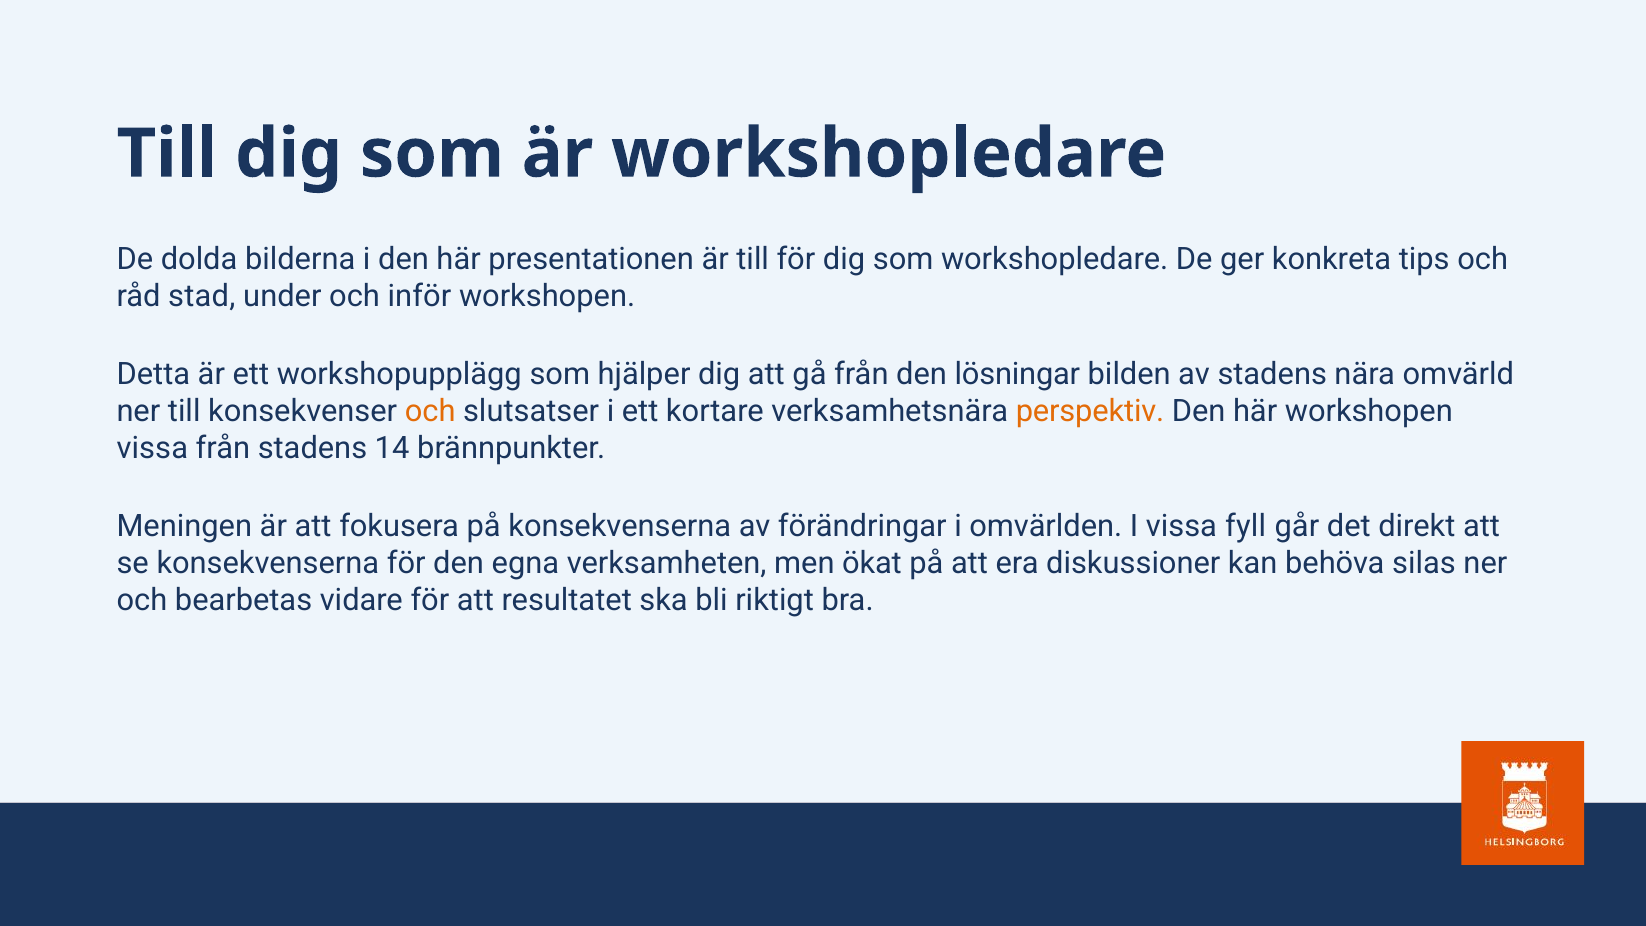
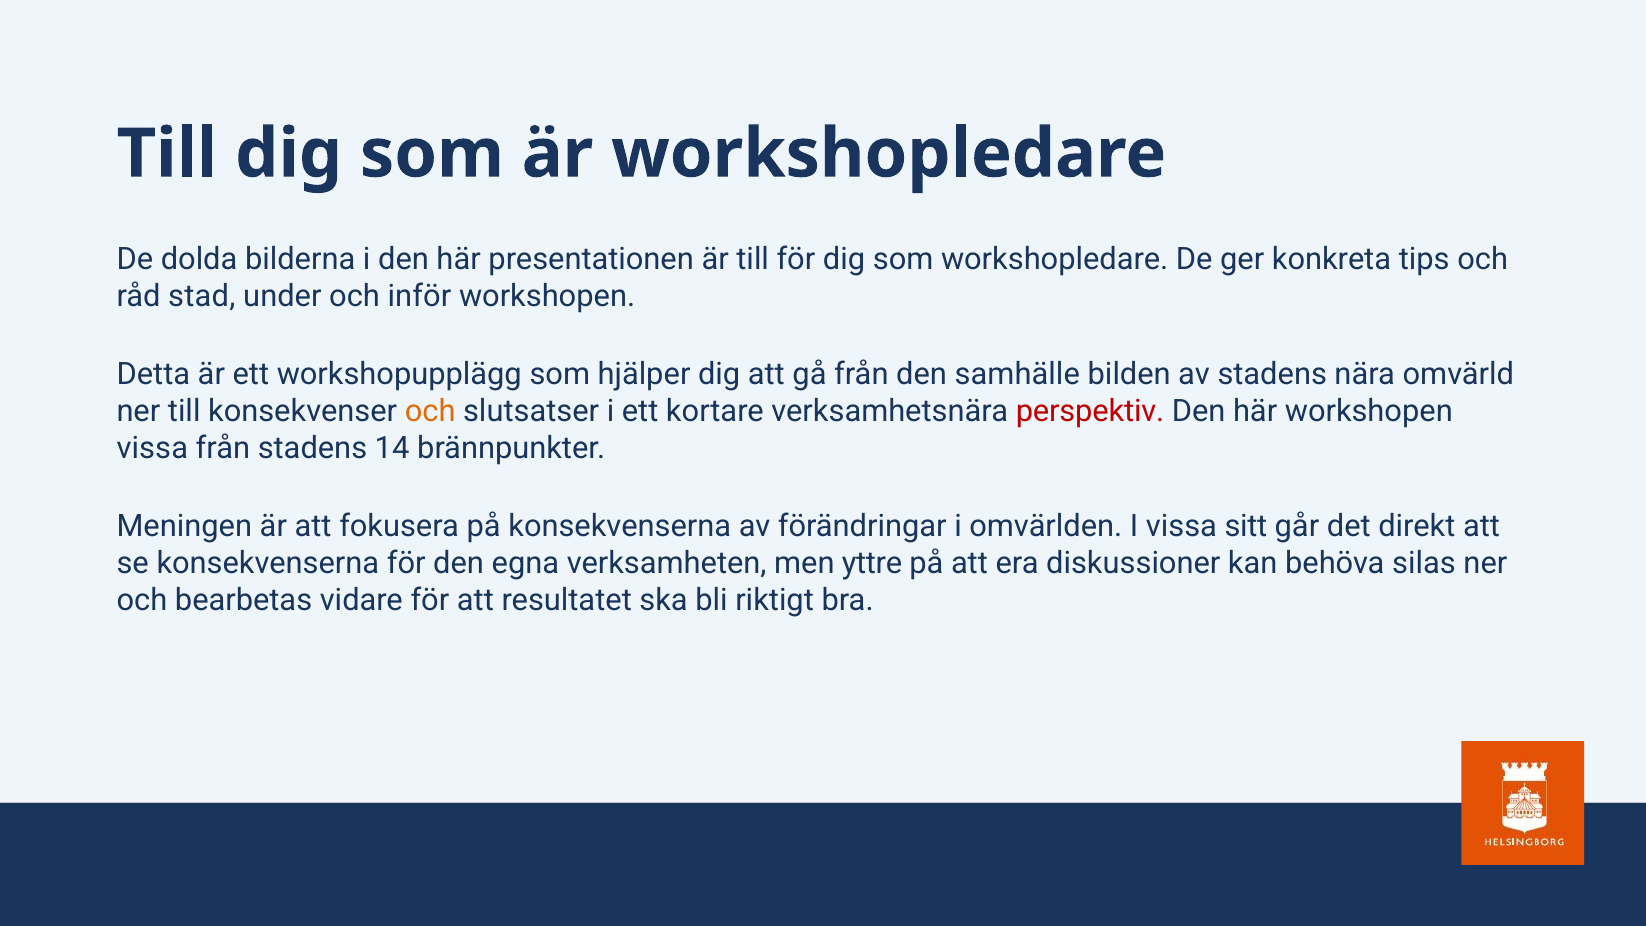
lösningar: lösningar -> samhälle (1017, 374)
perspektiv colour: orange -> red (1090, 411)
fyll: fyll -> sitt (1246, 526)
ökat: ökat -> yttre (872, 563)
